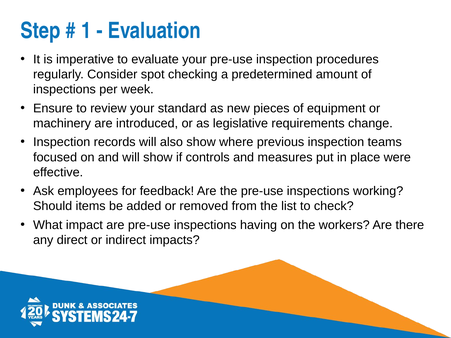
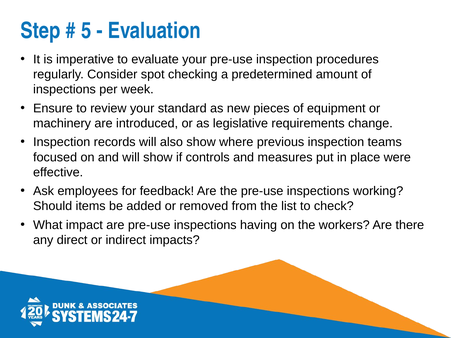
1: 1 -> 5 (86, 31)
